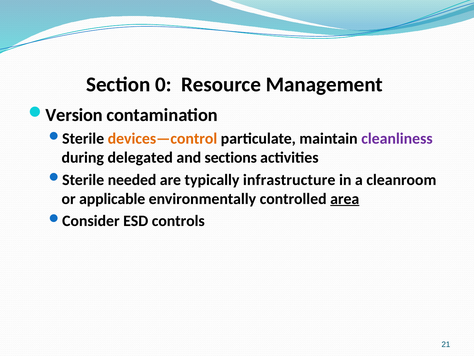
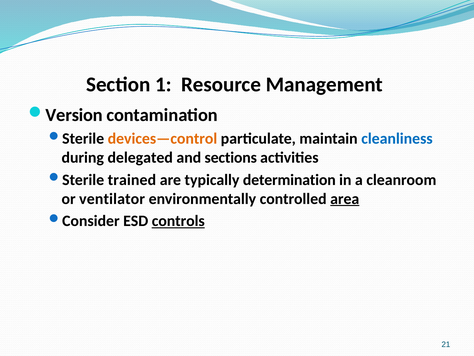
0: 0 -> 1 (163, 85)
cleanliness colour: purple -> blue (397, 138)
needed: needed -> trained (132, 180)
infrastructure: infrastructure -> determination (289, 180)
applicable: applicable -> ventilator (112, 199)
controls underline: none -> present (178, 221)
